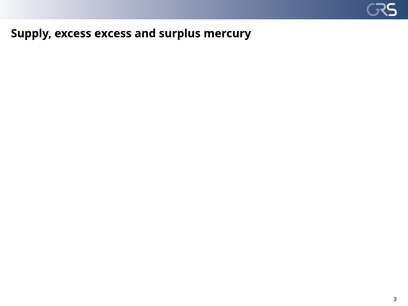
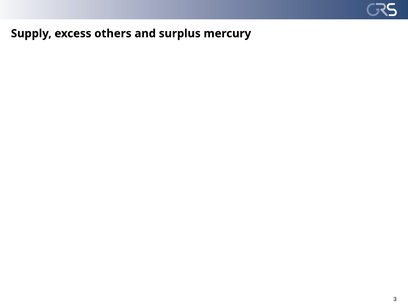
excess excess: excess -> others (113, 34)
